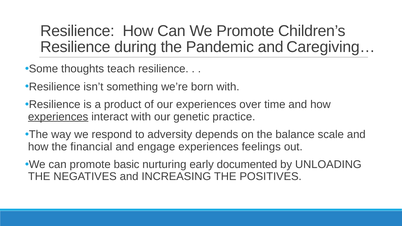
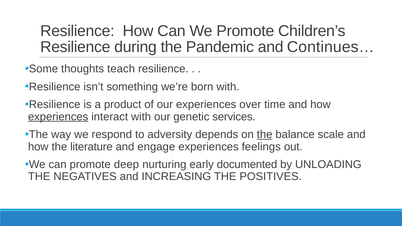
Caregiving…: Caregiving… -> Continues… (331, 47)
practice: practice -> services (234, 117)
the underline: none -> present (265, 135)
financial: financial -> literature (91, 147)
basic: basic -> deep (126, 165)
